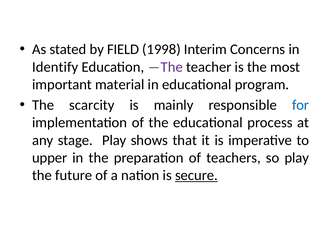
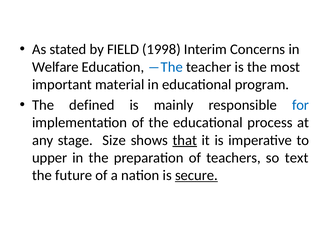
Identify: Identify -> Welfare (55, 67)
―The colour: purple -> blue (165, 67)
scarcity: scarcity -> defined (92, 105)
stage Play: Play -> Size (114, 140)
that underline: none -> present (185, 140)
so play: play -> text (297, 158)
